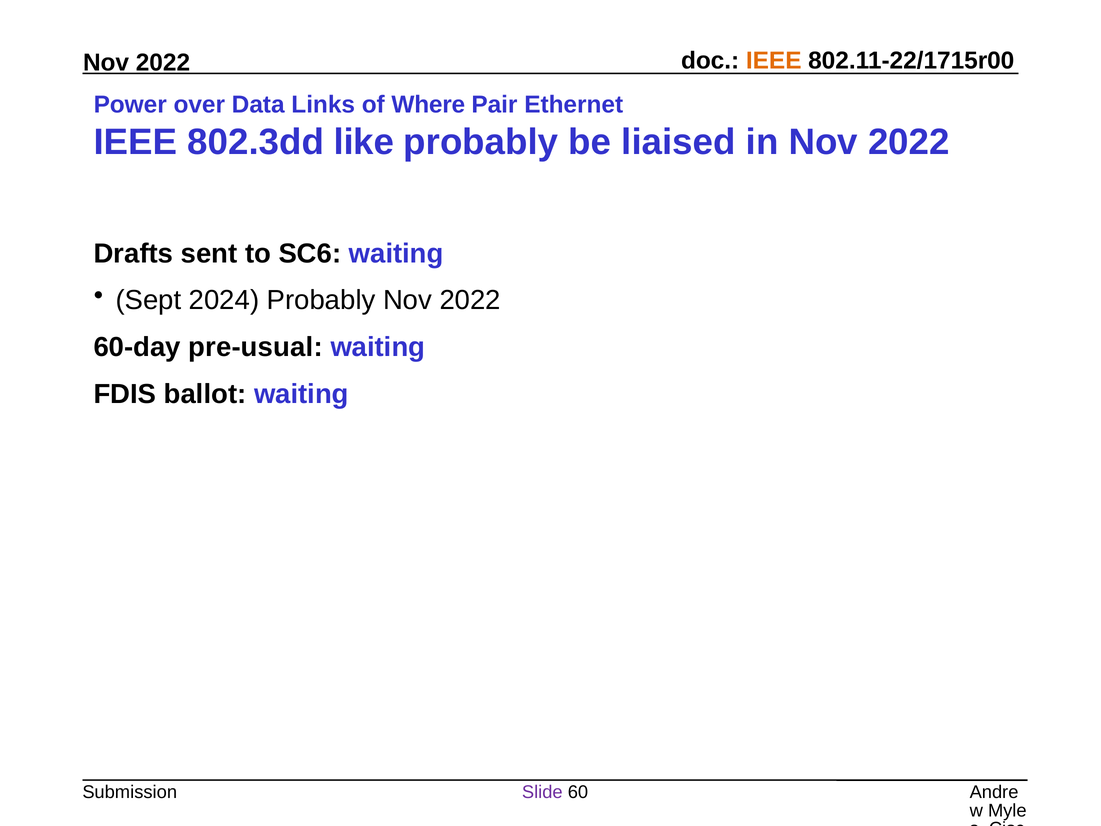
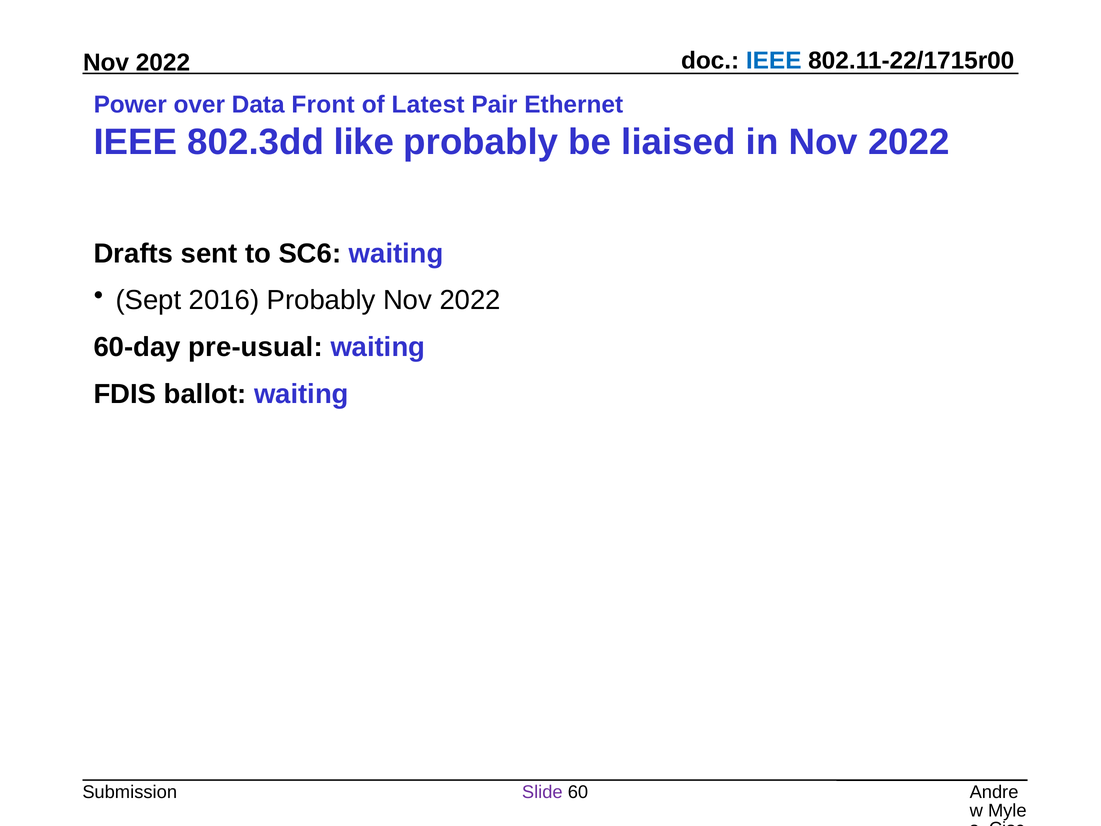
IEEE colour: orange -> blue (774, 60)
Links: Links -> Front (323, 105)
Where: Where -> Latest (428, 105)
2024: 2024 -> 2016 (224, 300)
